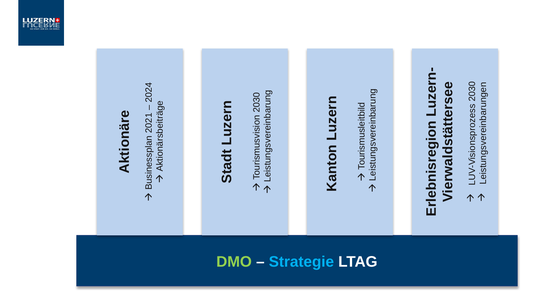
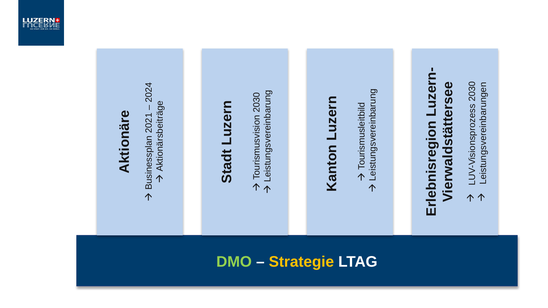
Strategie colour: light blue -> yellow (301, 262)
